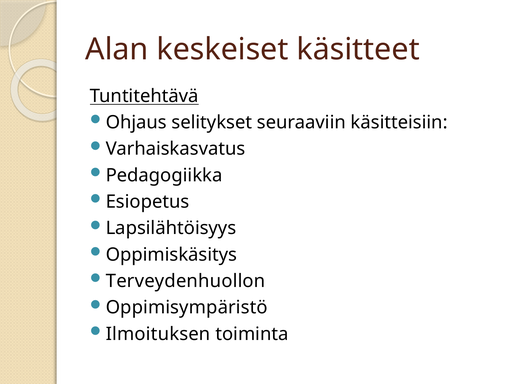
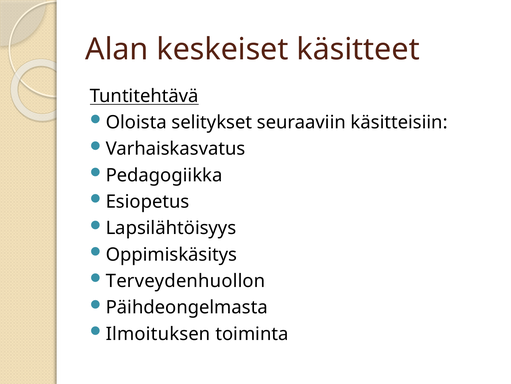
Ohjaus: Ohjaus -> Oloista (136, 122)
Oppimisympäristö: Oppimisympäristö -> Päihdeongelmasta (187, 307)
